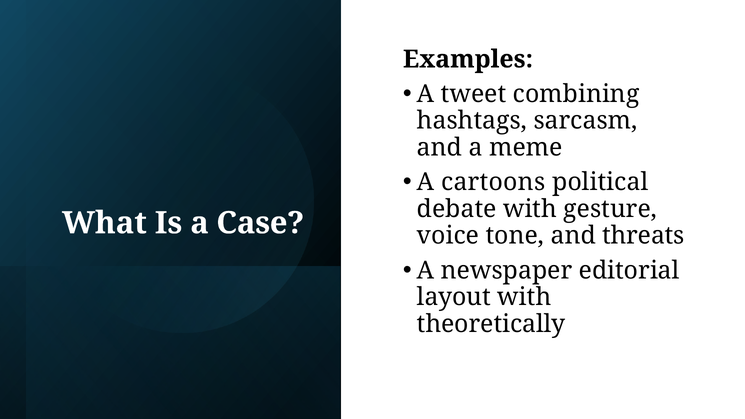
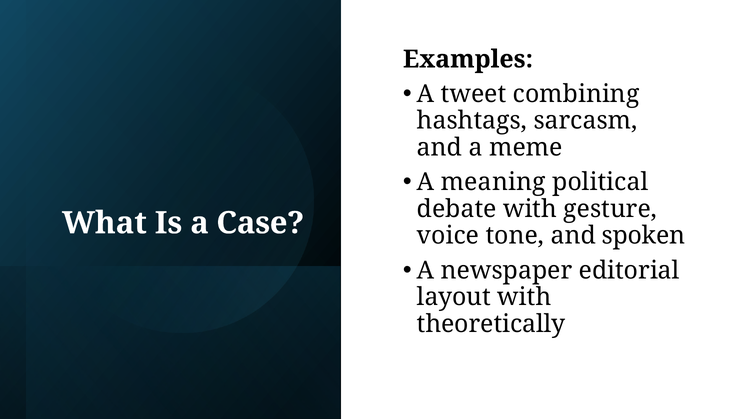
cartoons: cartoons -> meaning (493, 182)
threats: threats -> spoken (644, 236)
